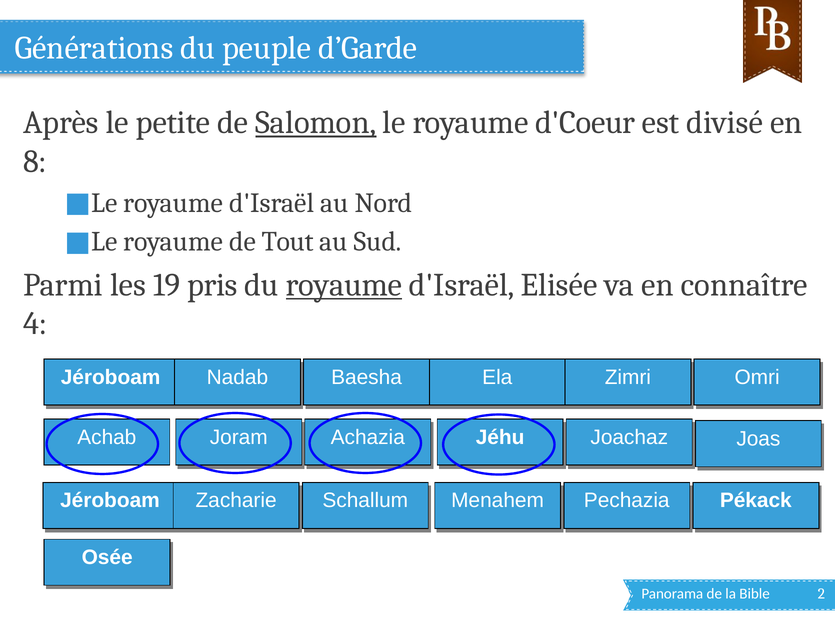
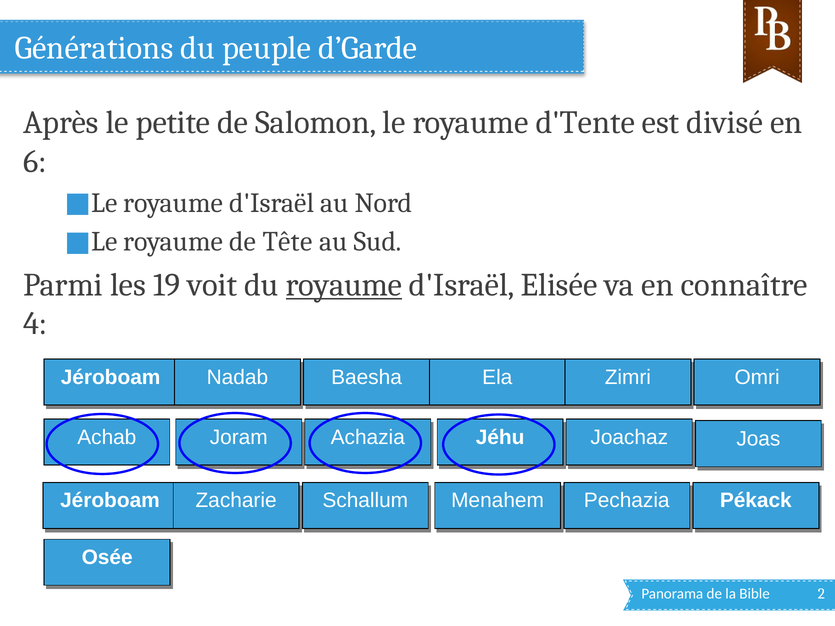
Salomon underline: present -> none (316, 123)
d'Coeur: d'Coeur -> d'Tente (585, 123)
8: 8 -> 6 (35, 162)
Tout: Tout -> Tête (287, 242)
pris: pris -> voit (212, 285)
